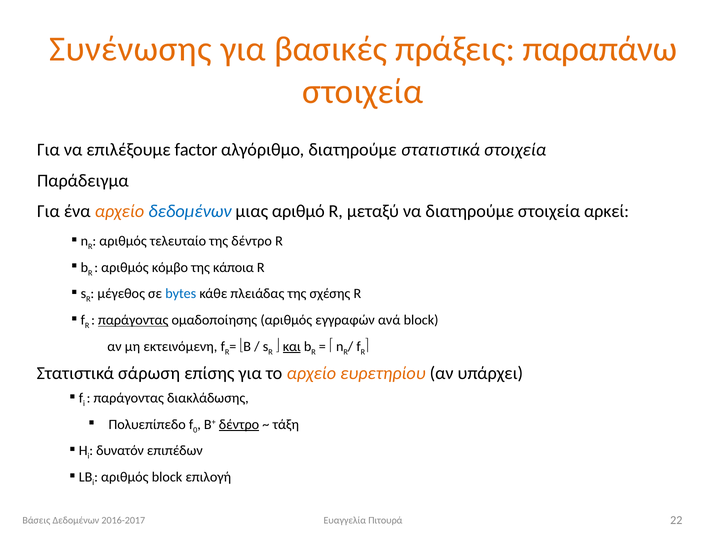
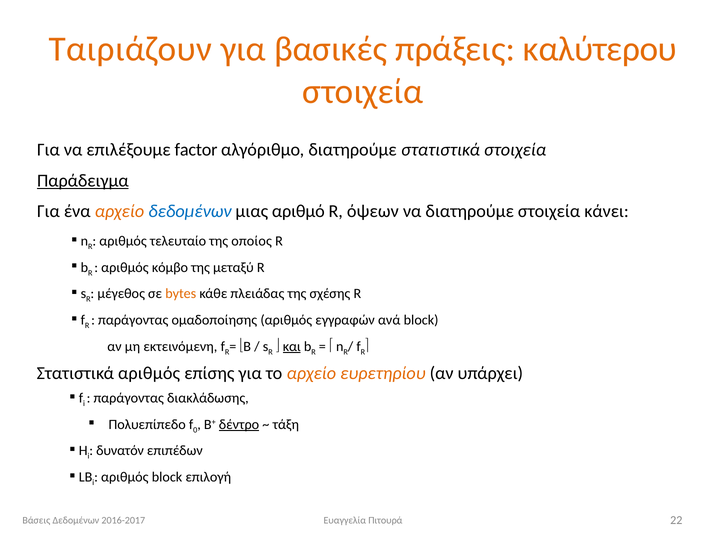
Συνένωσης: Συνένωσης -> Ταιριάζουν (131, 49)
παραπάνω: παραπάνω -> καλύτερου (600, 49)
Παράδειγμα underline: none -> present (83, 180)
μεταξύ: μεταξύ -> όψεων (373, 211)
αρκεί: αρκεί -> κάνει (607, 211)
της δέντρο: δέντρο -> οποίος (252, 241)
κάποια: κάποια -> μεταξύ (233, 267)
bytes colour: blue -> orange (181, 294)
παράγοντας underline: present -> none (133, 320)
Στατιστικά σάρωση: σάρωση -> αριθμός (149, 373)
